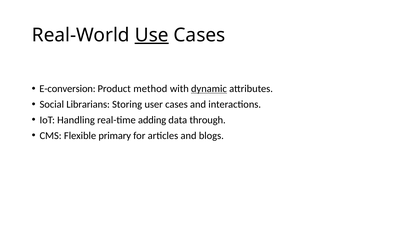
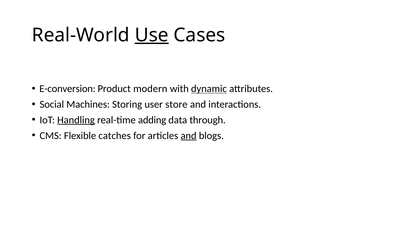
method: method -> modern (150, 89)
Librarians: Librarians -> Machines (88, 104)
user cases: cases -> store (176, 104)
Handling underline: none -> present (76, 120)
primary: primary -> catches (115, 135)
and underline: none -> present (189, 135)
